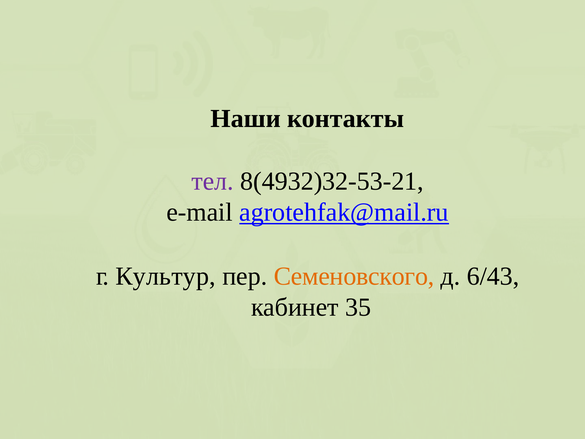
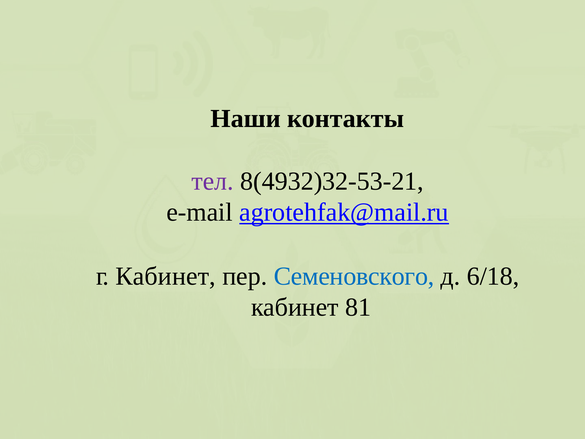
г Культур: Культур -> Кабинет (166, 276)
Семеновского colour: orange -> blue (354, 276)
6/43: 6/43 -> 6/18 (493, 276)
35: 35 -> 81 (358, 307)
